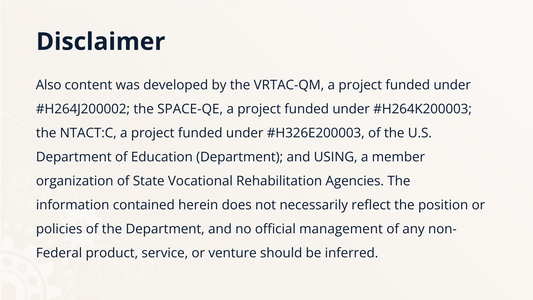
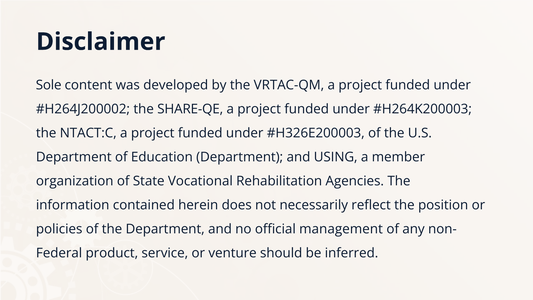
Also: Also -> Sole (49, 85)
SPACE-QE: SPACE-QE -> SHARE-QE (190, 109)
